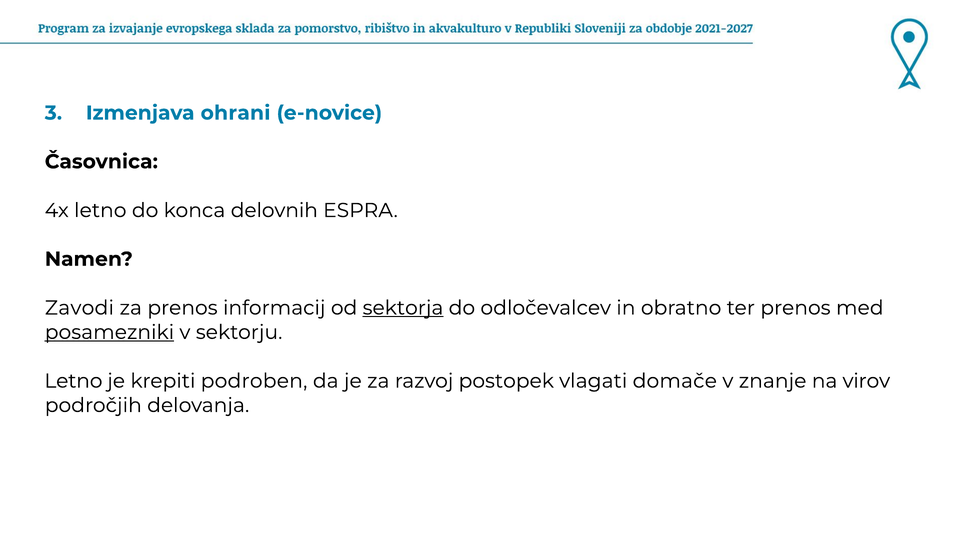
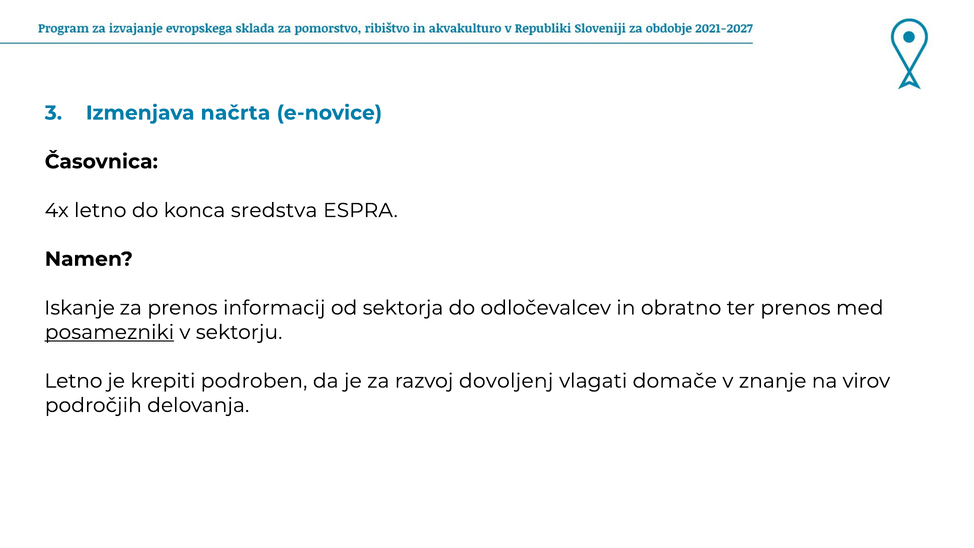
ohrani: ohrani -> načrta (235, 113)
delovnih: delovnih -> sredstva (274, 210)
Zavodi: Zavodi -> Iskanje (80, 308)
sektorja underline: present -> none (403, 308)
postopek: postopek -> dovoljenj (506, 381)
